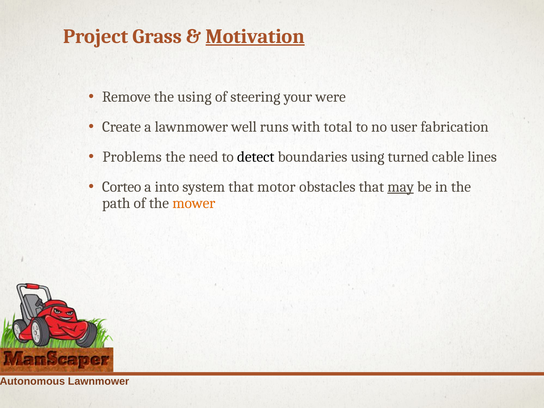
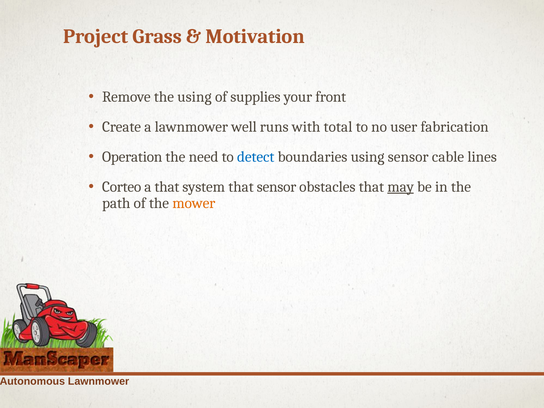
Motivation underline: present -> none (255, 36)
steering: steering -> supplies (255, 97)
were: were -> front (331, 97)
Problems: Problems -> Operation (132, 157)
detect colour: black -> blue (256, 157)
using turned: turned -> sensor (408, 157)
a into: into -> that (167, 187)
that motor: motor -> sensor (277, 187)
